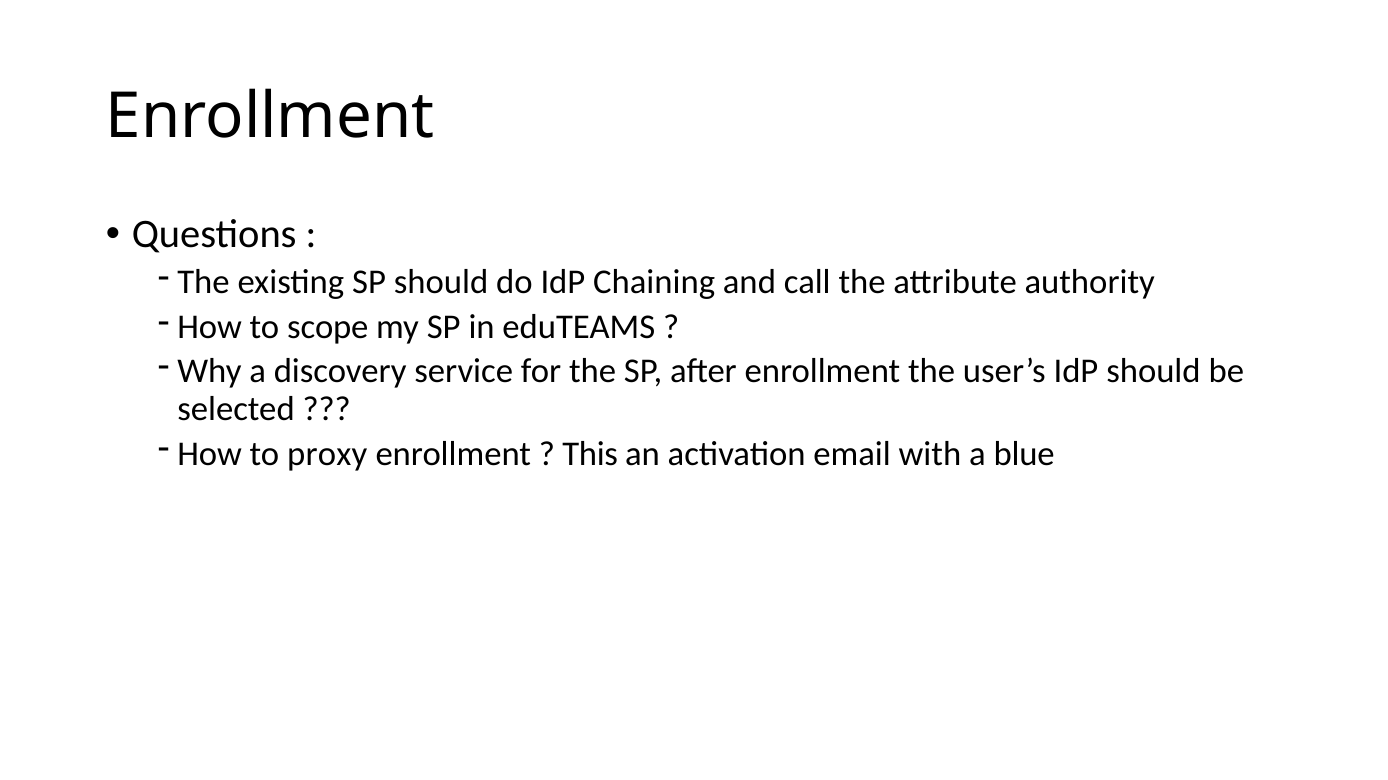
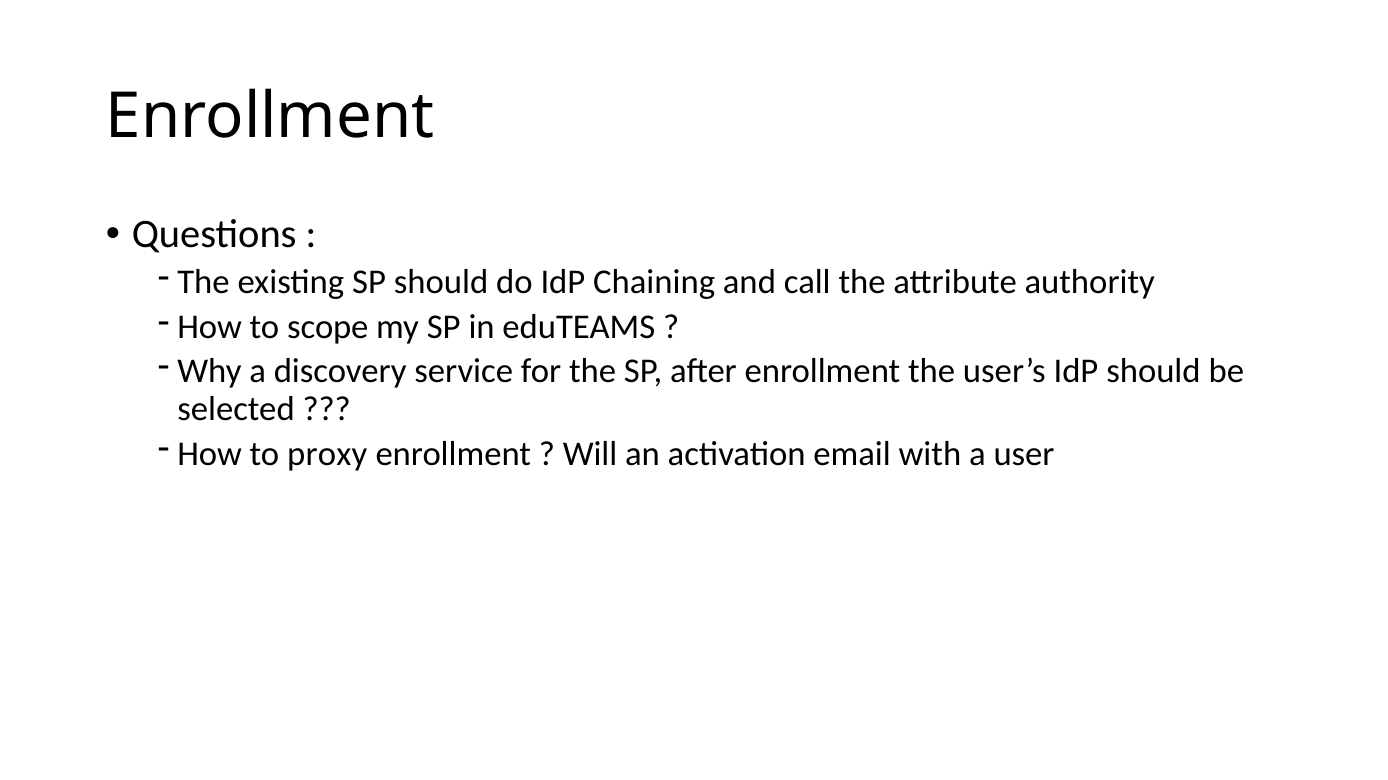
This: This -> Will (590, 454)
blue: blue -> user (1024, 454)
